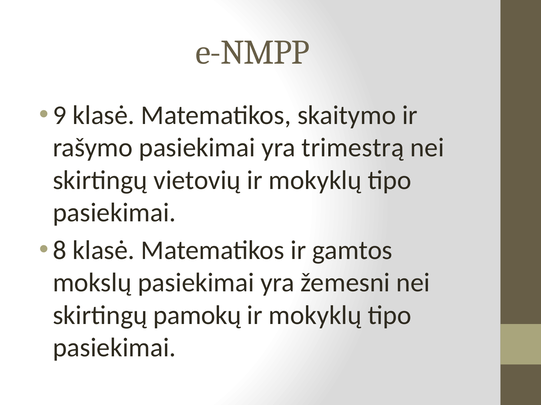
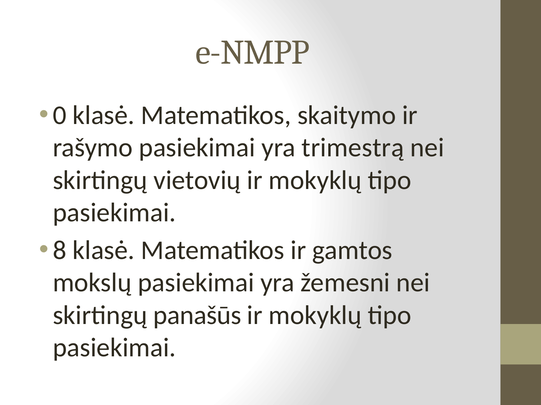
9: 9 -> 0 (60, 116)
pamokų: pamokų -> panašūs (197, 316)
